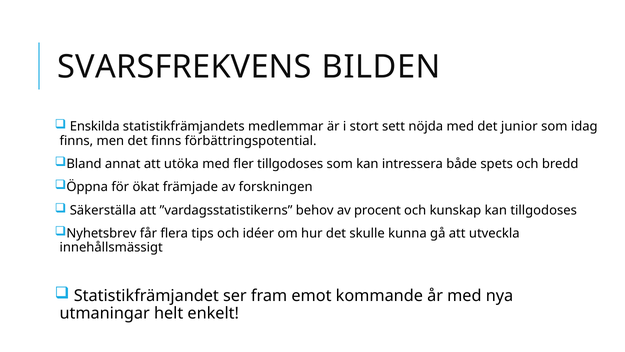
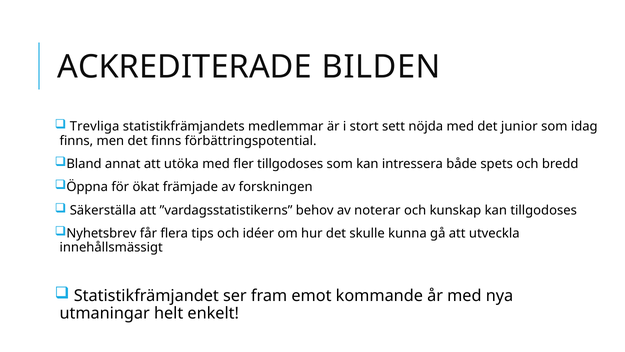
SVARSFREKVENS: SVARSFREKVENS -> ACKREDITERADE (185, 67)
Enskilda: Enskilda -> Trevliga (95, 126)
procent: procent -> noterar (377, 210)
